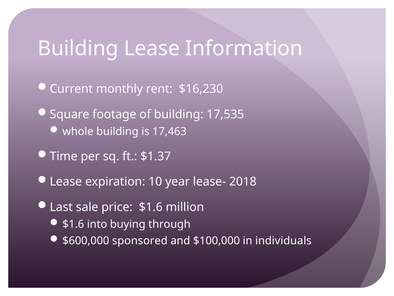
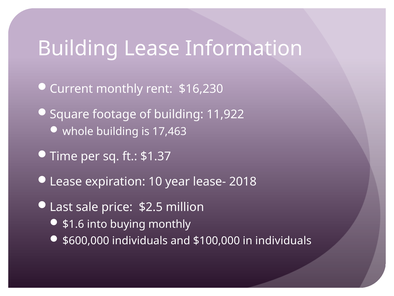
17,535: 17,535 -> 11,922 (225, 114)
price $1.6: $1.6 -> $2.5 (151, 207)
buying through: through -> monthly (170, 224)
$600,000 sponsored: sponsored -> individuals (140, 240)
